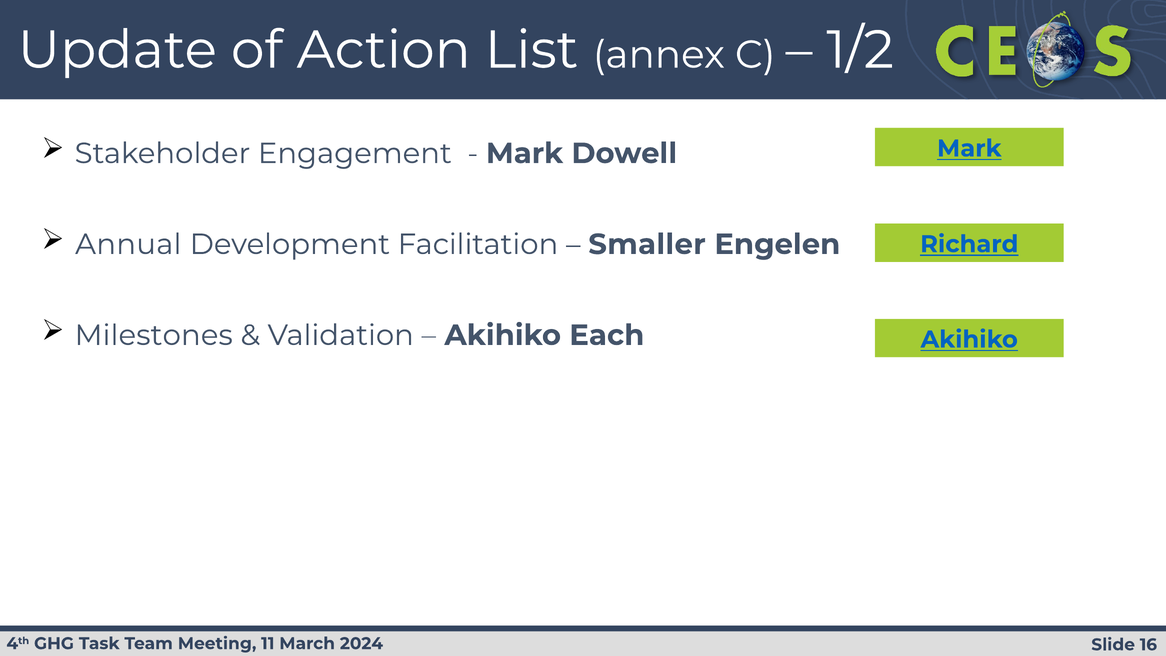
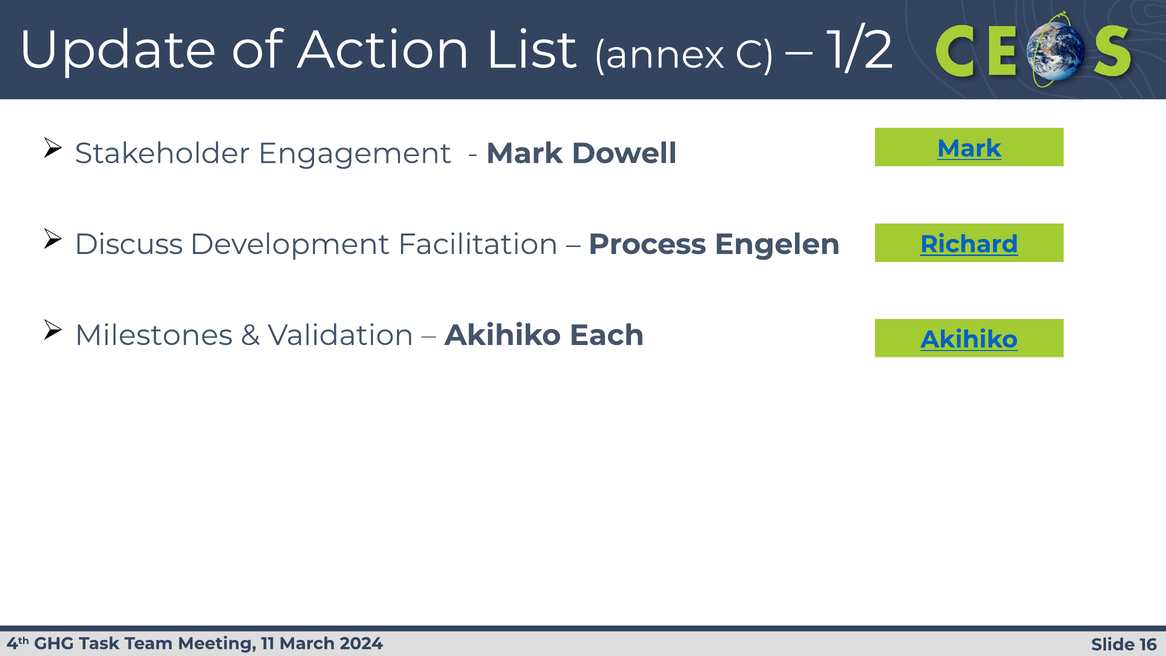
Annual: Annual -> Discuss (129, 244)
Smaller: Smaller -> Process (647, 244)
